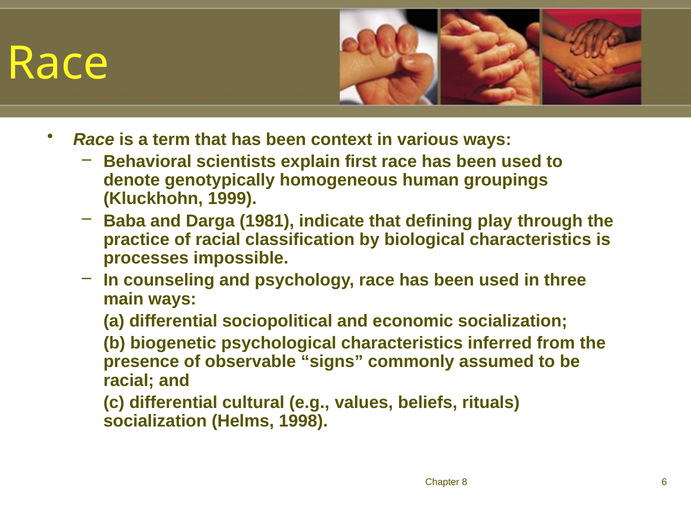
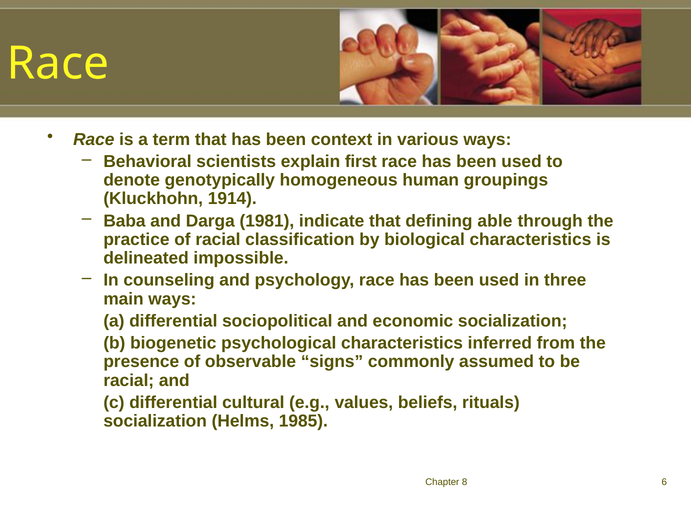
1999: 1999 -> 1914 (232, 199)
play: play -> able (495, 221)
processes: processes -> delineated (146, 258)
1998: 1998 -> 1985 (303, 421)
